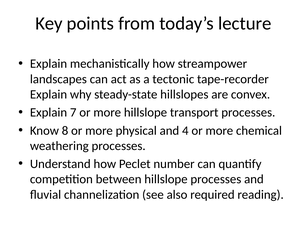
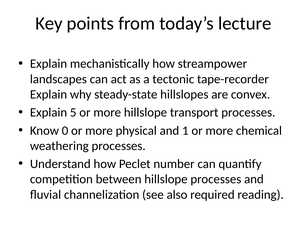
7: 7 -> 5 (73, 113)
8: 8 -> 0 (65, 131)
4: 4 -> 1 (185, 131)
